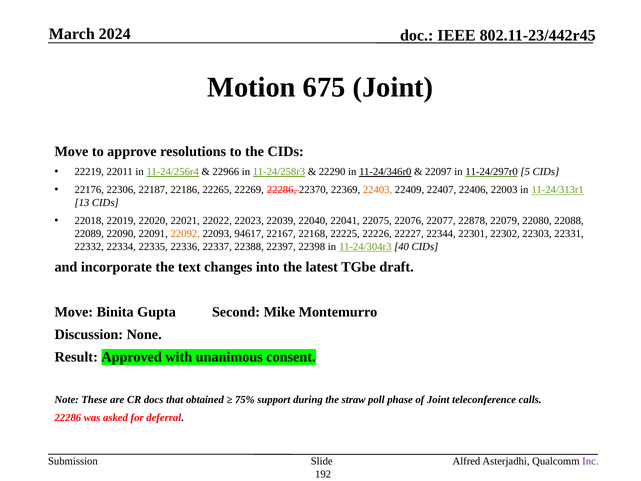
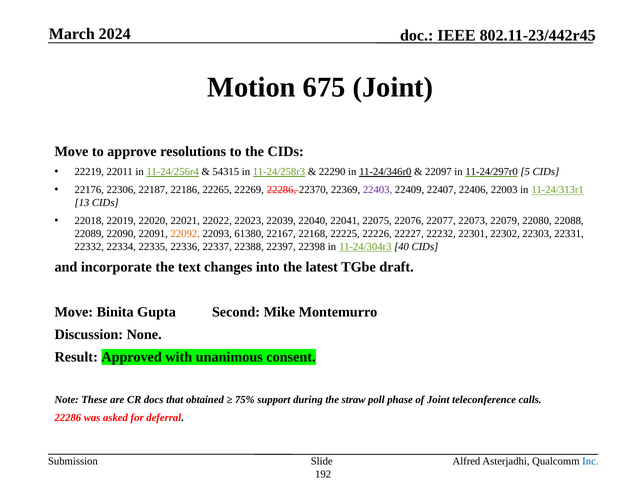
22966: 22966 -> 54315 (226, 172)
22403 colour: orange -> purple (378, 190)
22878: 22878 -> 22073 (473, 221)
94617: 94617 -> 61380 (249, 234)
22344: 22344 -> 22232 (441, 234)
Inc colour: purple -> blue (590, 461)
